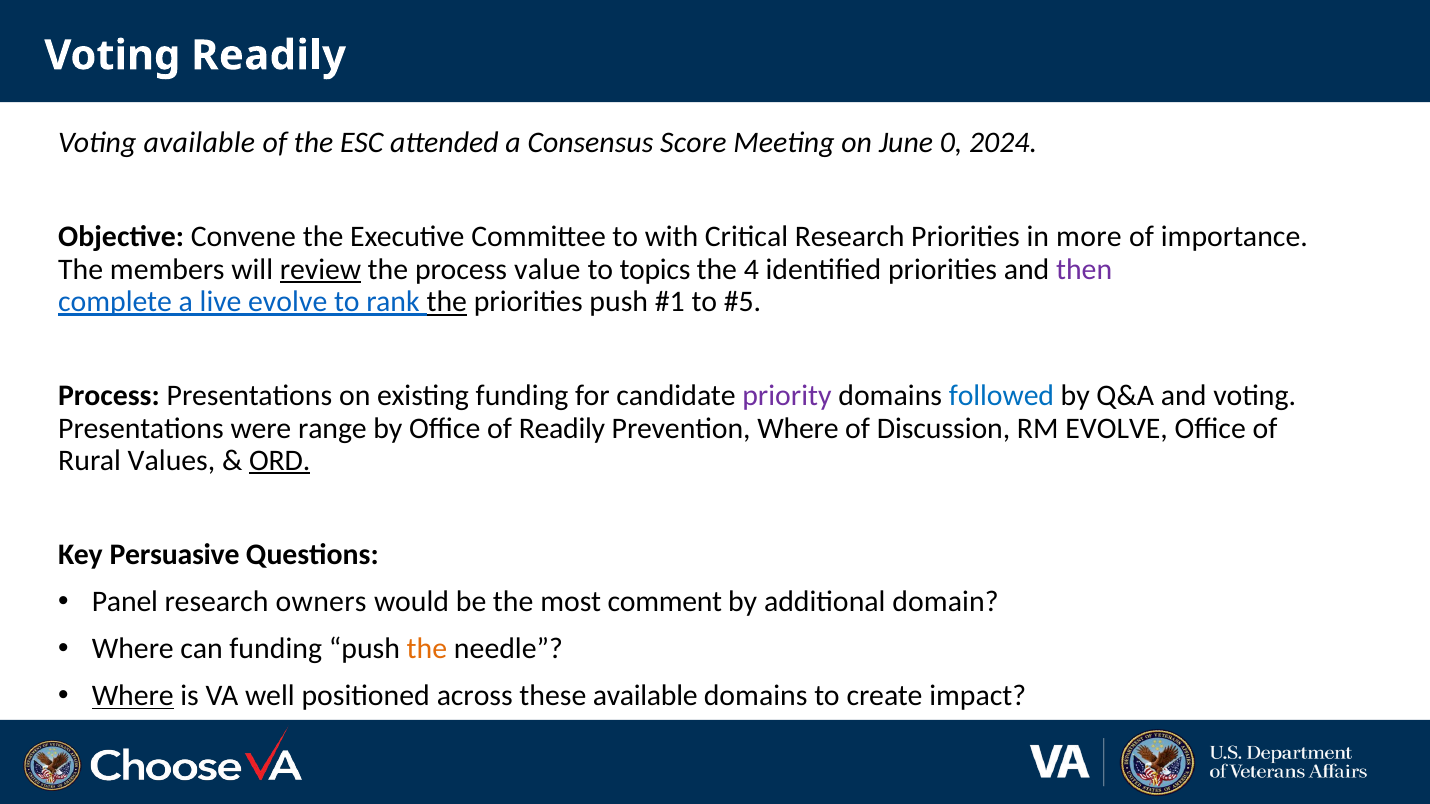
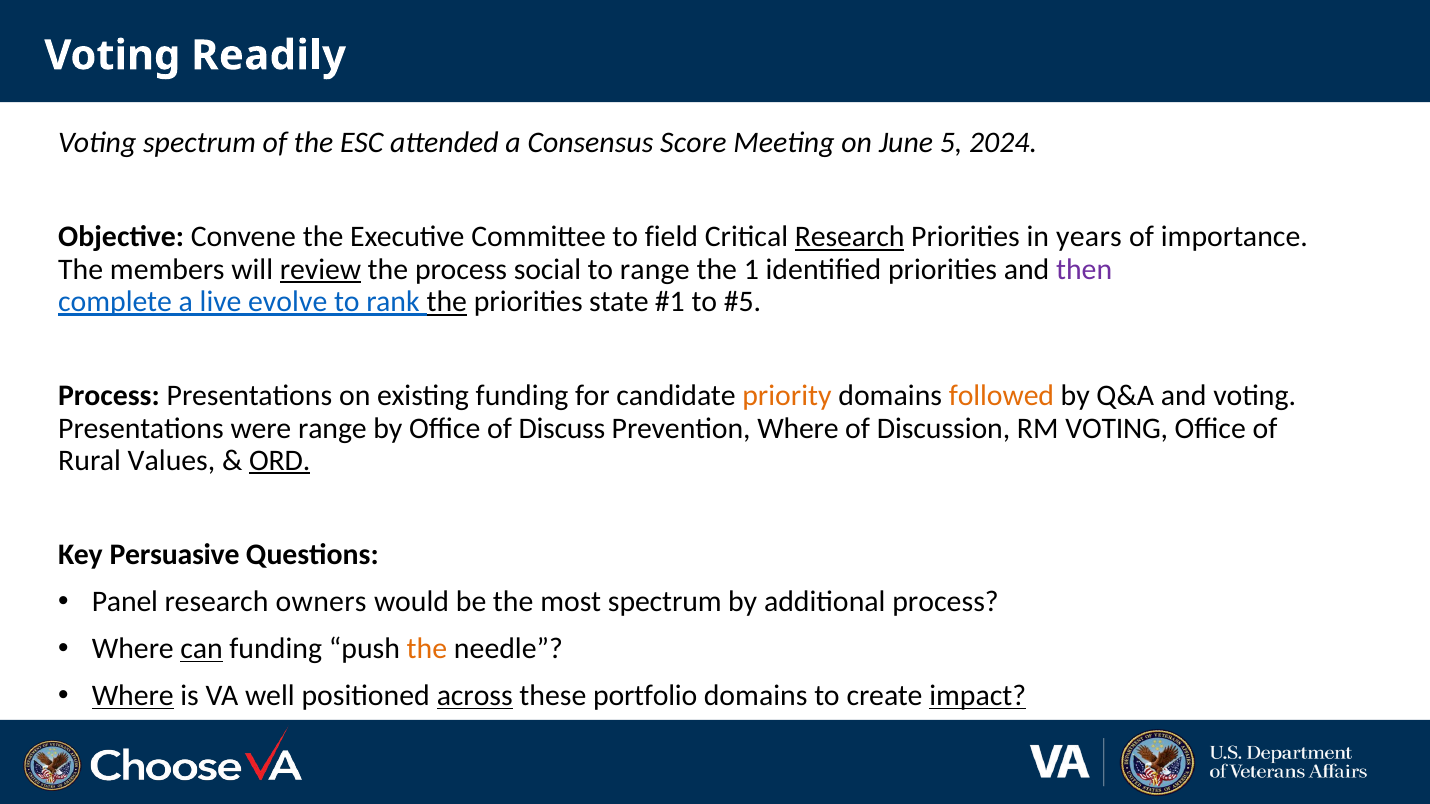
Voting available: available -> spectrum (200, 143)
0: 0 -> 5 (951, 143)
with: with -> field (671, 237)
Research underline: none -> present (850, 237)
more: more -> years (1089, 237)
value: value -> social (547, 269)
to topics: topics -> range (655, 269)
4: 4 -> 1 (751, 269)
priorities push: push -> state (619, 302)
priority colour: purple -> orange (787, 396)
followed colour: blue -> orange (1002, 396)
of Readily: Readily -> Discuss (562, 428)
RM EVOLVE: EVOLVE -> VOTING (1117, 428)
most comment: comment -> spectrum (665, 602)
additional domain: domain -> process (946, 602)
can underline: none -> present (202, 649)
across underline: none -> present (475, 696)
these available: available -> portfolio (645, 696)
impact underline: none -> present (978, 696)
